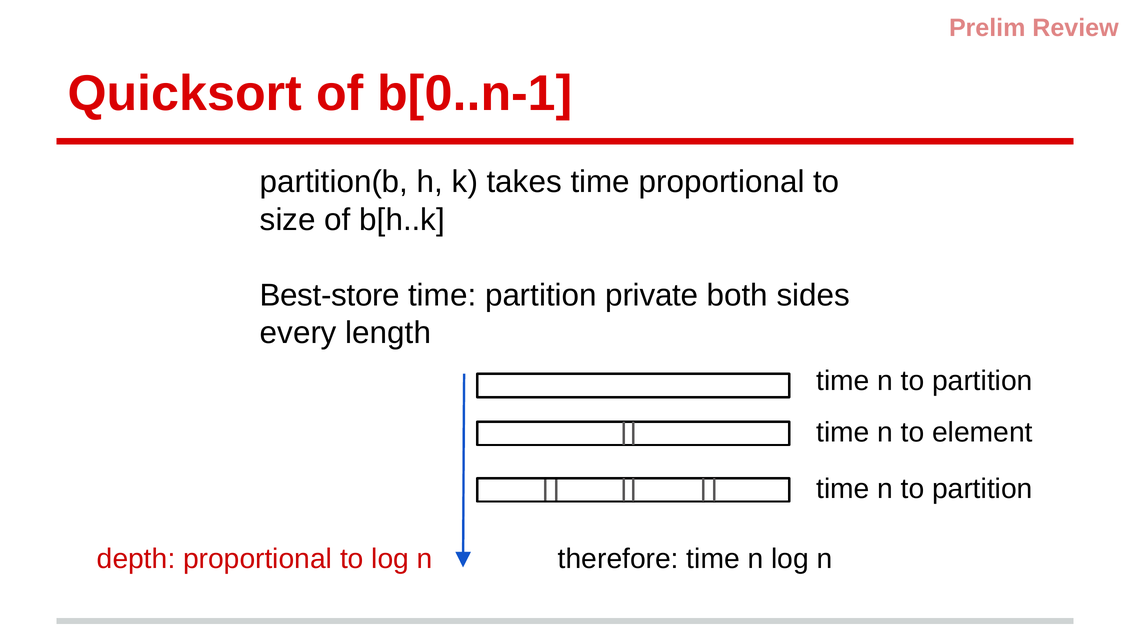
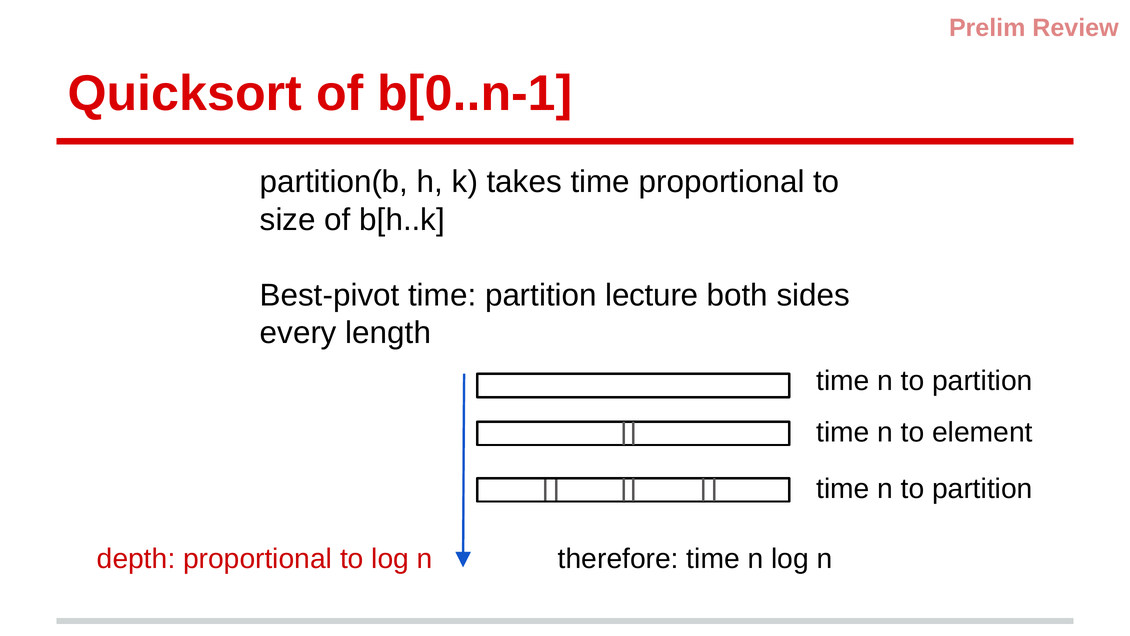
Best-store: Best-store -> Best-pivot (330, 295)
private: private -> lecture (652, 295)
